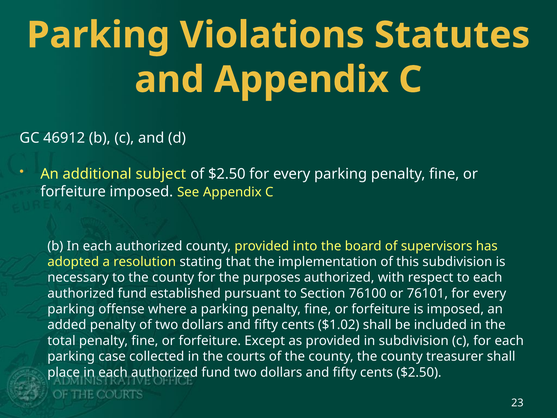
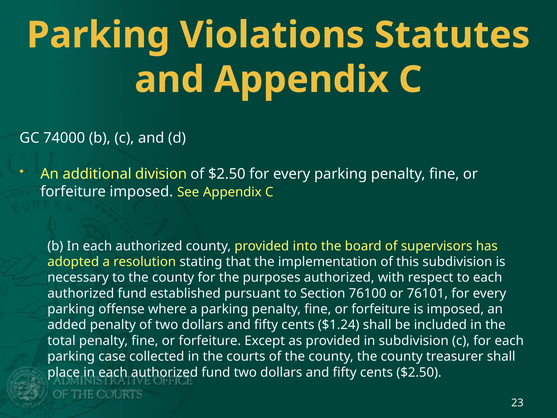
46912: 46912 -> 74000 (64, 138)
subject: subject -> division (161, 174)
$1.02: $1.02 -> $1.24 (339, 325)
